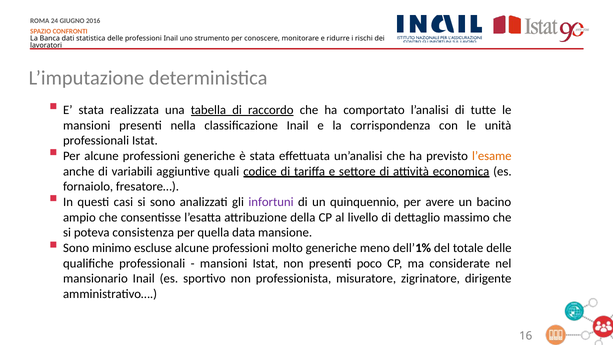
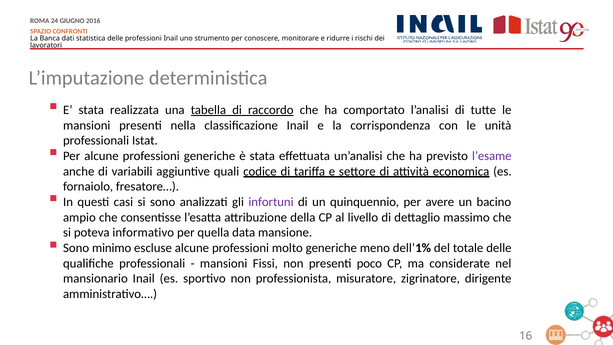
l’esame colour: orange -> purple (492, 156)
consistenza: consistenza -> informativo (143, 233)
mansioni Istat: Istat -> Fissi (265, 263)
